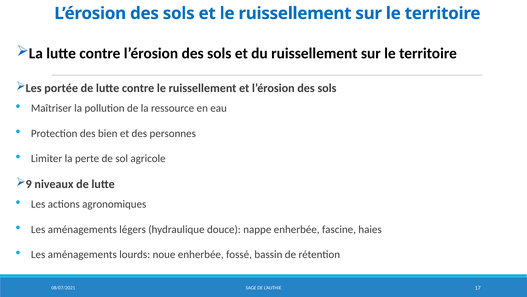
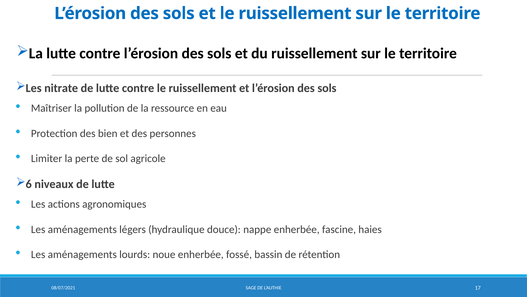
portée: portée -> nitrate (61, 88)
9: 9 -> 6 (29, 184)
